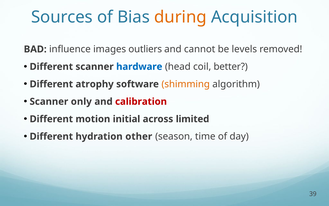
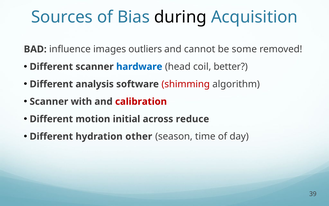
during colour: orange -> black (180, 17)
levels: levels -> some (244, 49)
atrophy: atrophy -> analysis (95, 84)
shimming colour: orange -> red (186, 84)
only: only -> with (81, 101)
limited: limited -> reduce (192, 119)
